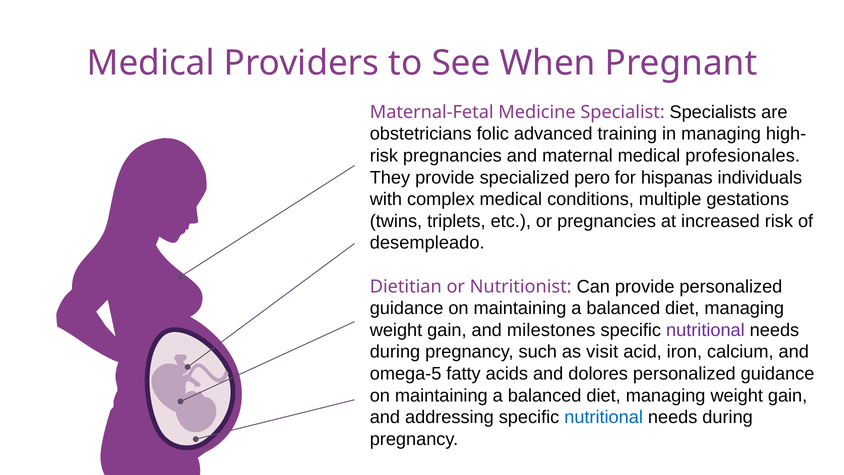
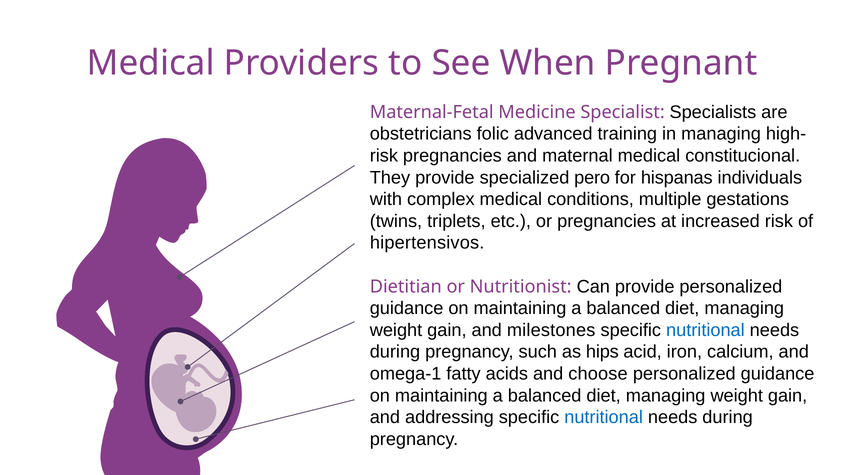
profesionales: profesionales -> constitucional (743, 156)
desempleado: desempleado -> hipertensivos (427, 243)
nutritional colour: purple -> blue (705, 330)
visit: visit -> hips (602, 352)
omega-5: omega-5 -> omega-1 (406, 374)
dolores: dolores -> choose (598, 374)
